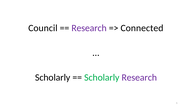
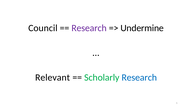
Connected: Connected -> Undermine (142, 28)
Scholarly: Scholarly -> Relevant (53, 77)
Research colour: purple -> blue (139, 77)
